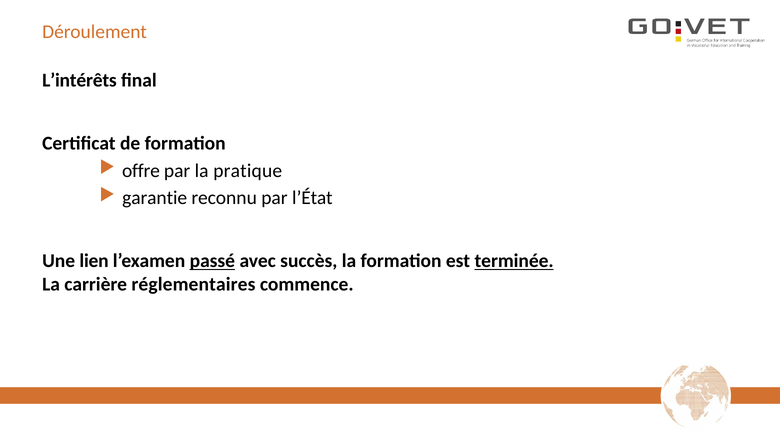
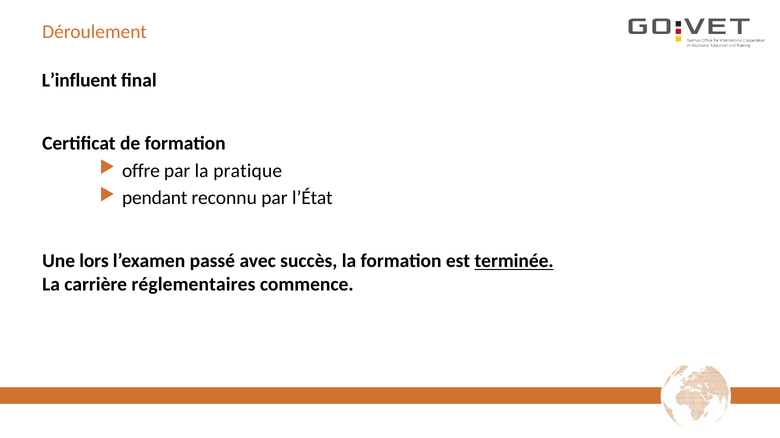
L’intérêts: L’intérêts -> L’influent (79, 80)
garantie: garantie -> pendant (155, 198)
lien: lien -> lors (94, 261)
passé underline: present -> none (212, 261)
